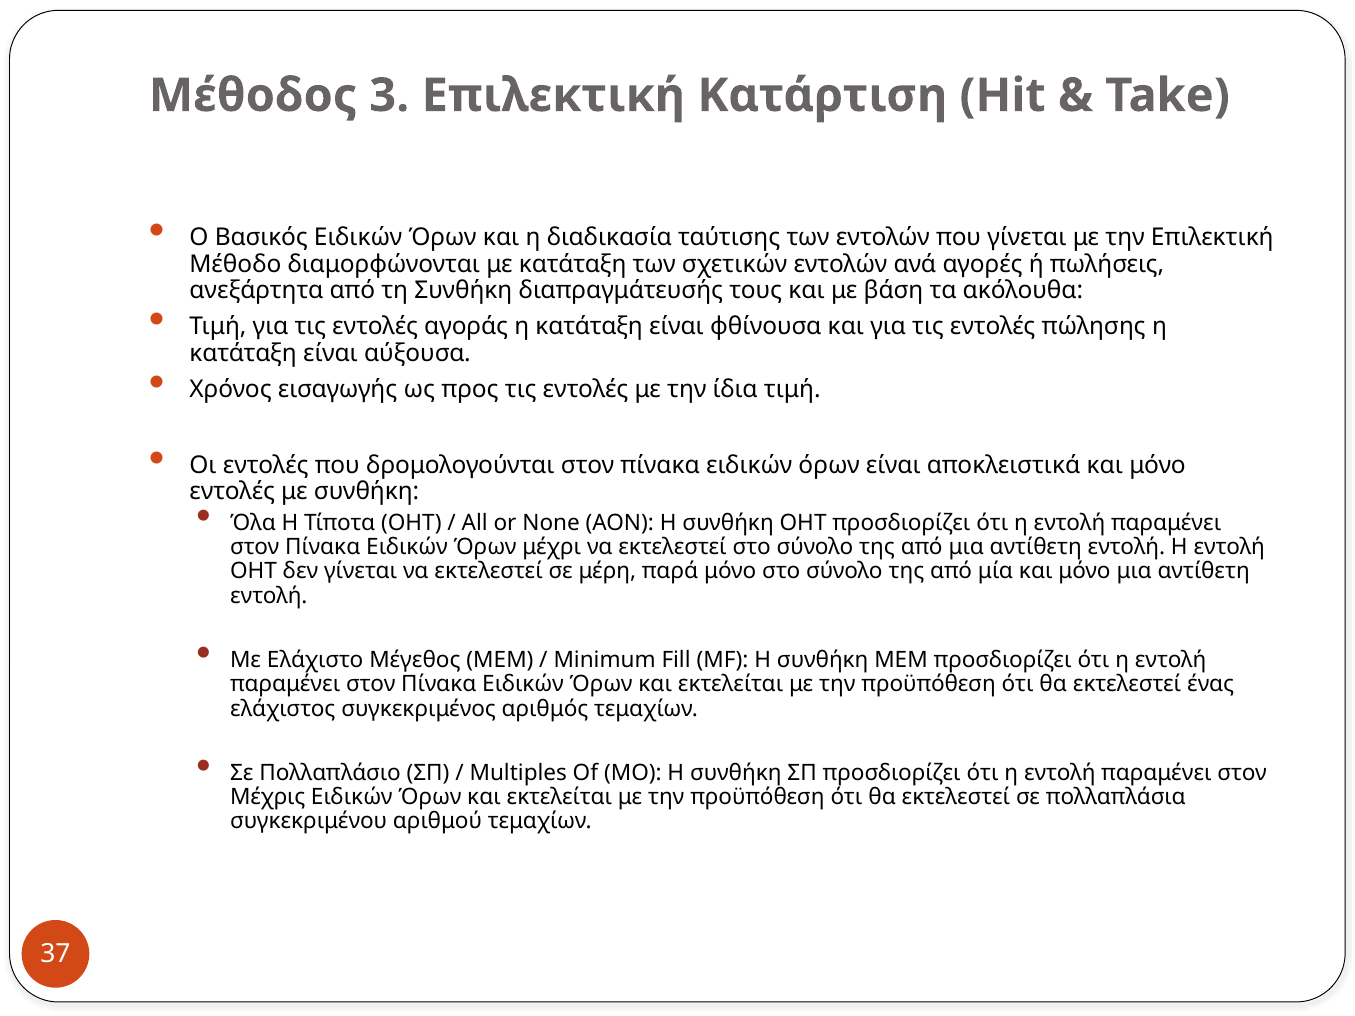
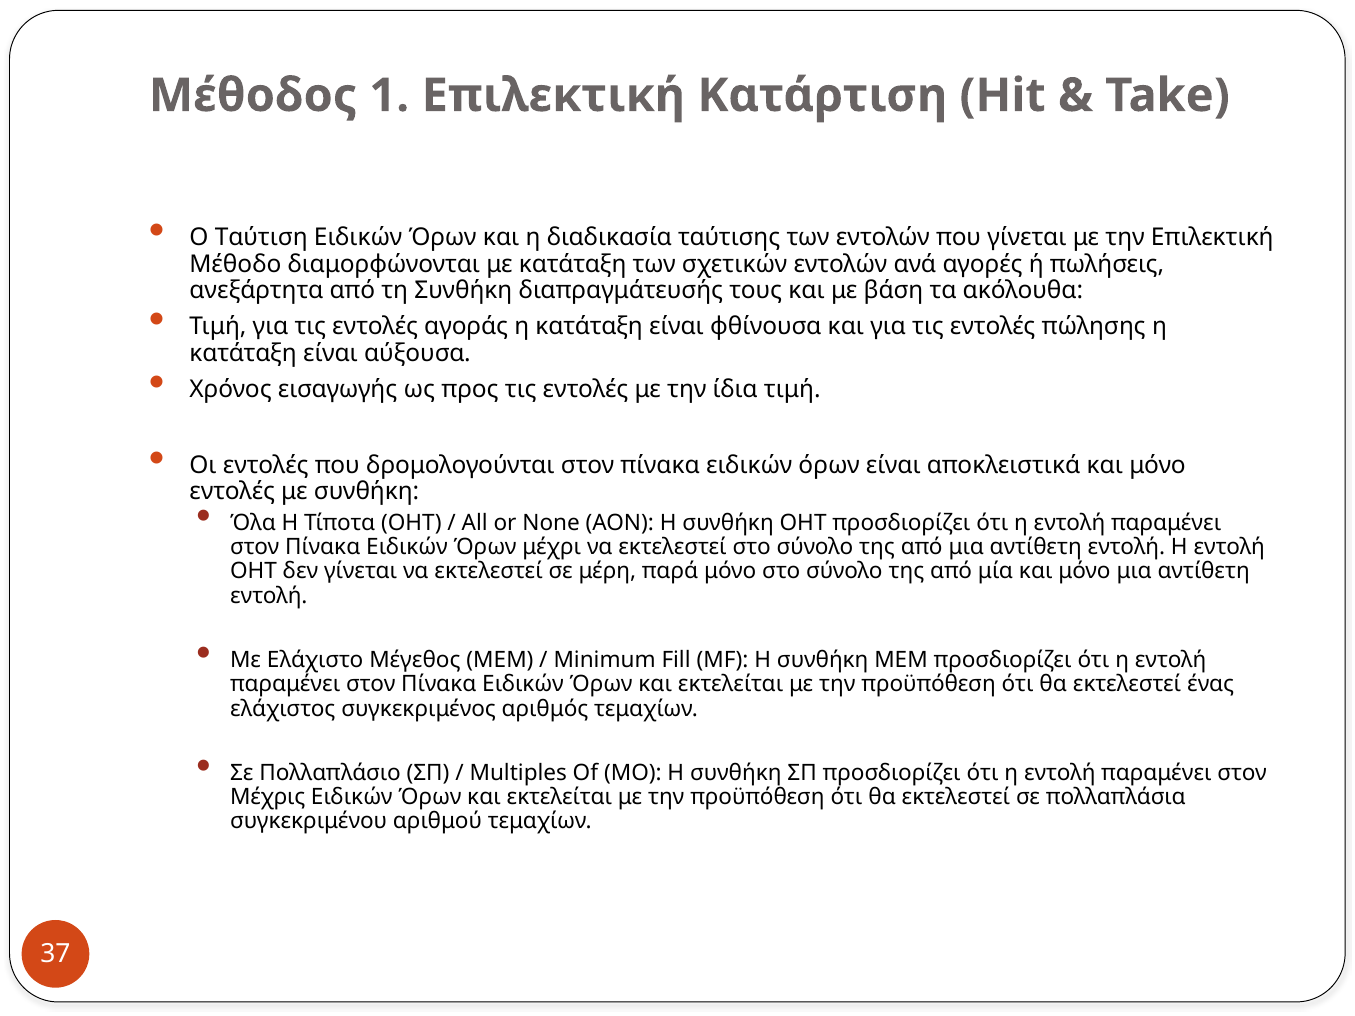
3: 3 -> 1 (389, 96)
Βασικός: Βασικός -> Ταύτιση (261, 238)
